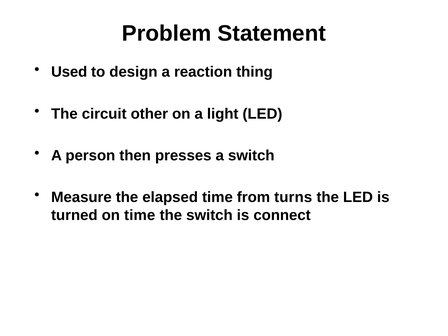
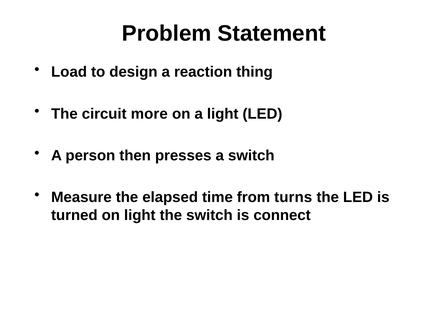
Used: Used -> Load (69, 72)
other: other -> more (149, 114)
on time: time -> light (140, 215)
